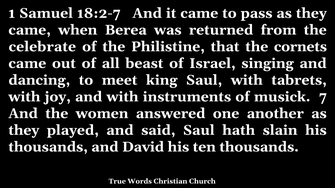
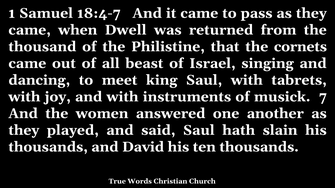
18:2-7: 18:2-7 -> 18:4-7 (99, 13)
Berea: Berea -> Dwell (126, 30)
celebrate: celebrate -> thousand (42, 47)
